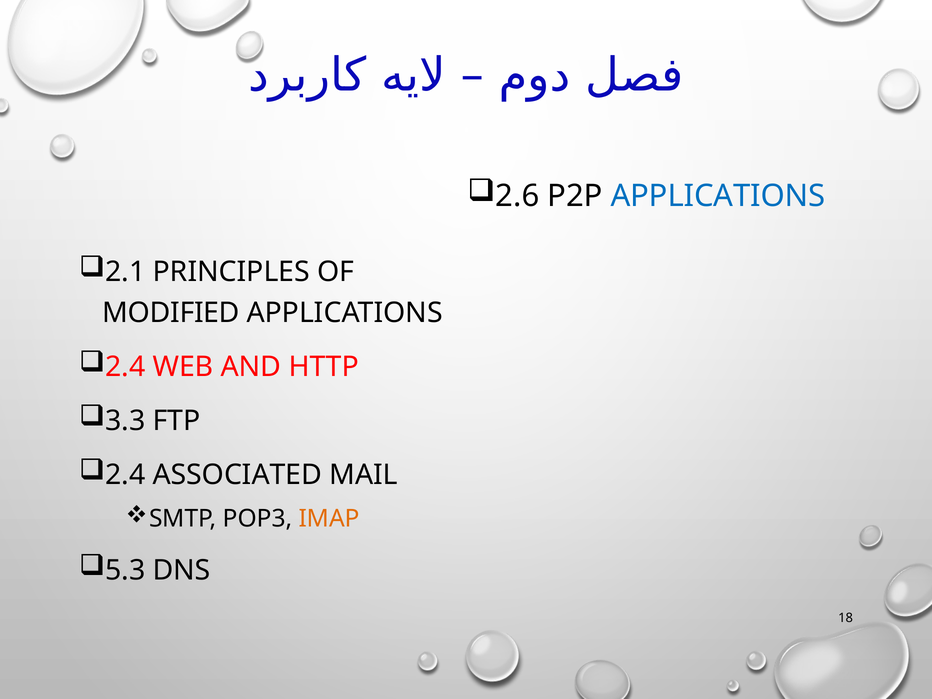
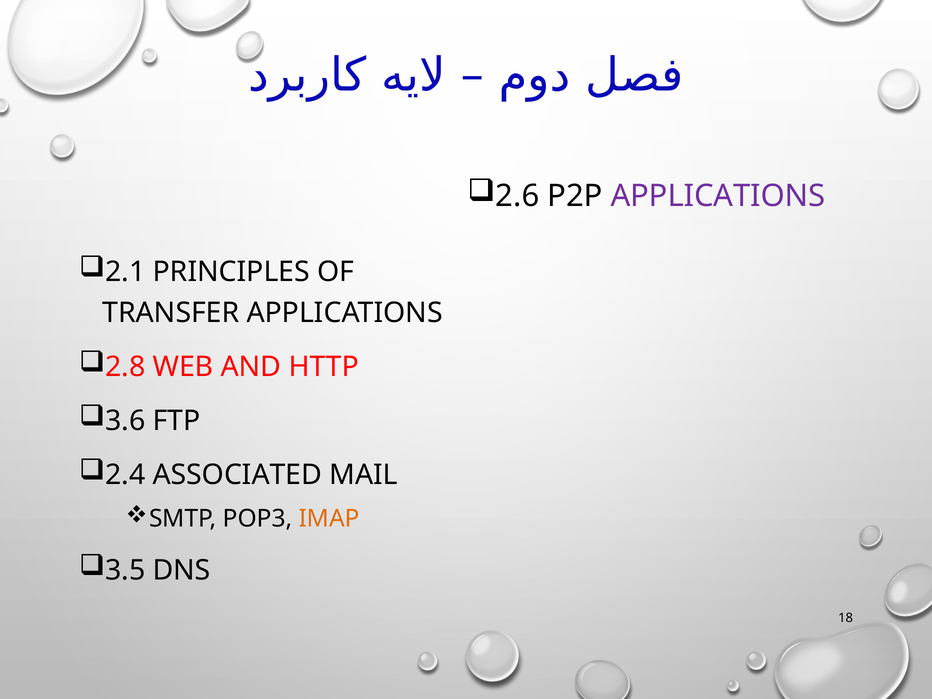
APPLICATIONS colour: blue -> purple (718, 196)
MODIFIED: MODIFIED -> TRANSFER (171, 313)
2.4: 2.4 -> 2.8 (125, 367)
3.3: 3.3 -> 3.6 (125, 421)
5.3: 5.3 -> 3.5 (125, 570)
